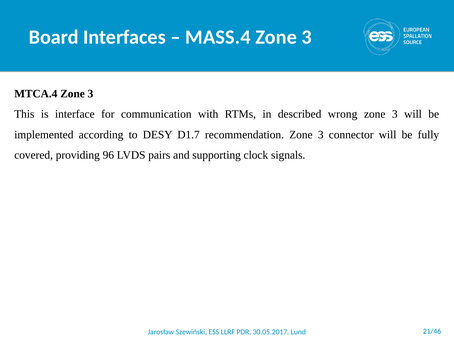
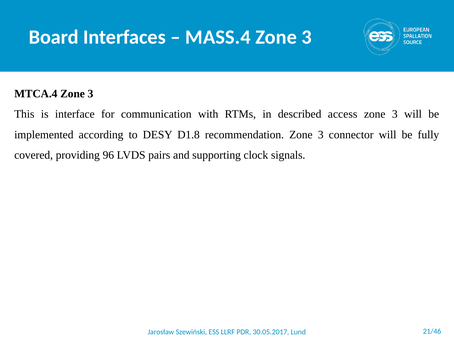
wrong: wrong -> access (343, 114)
D1.7: D1.7 -> D1.8 (189, 135)
